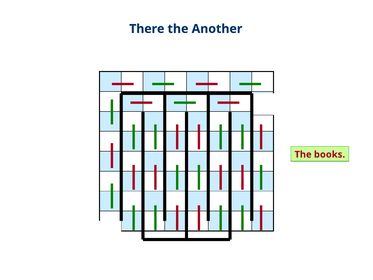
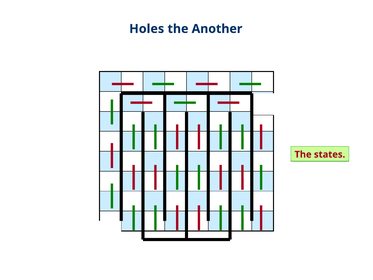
There: There -> Holes (147, 29)
books: books -> states (330, 154)
